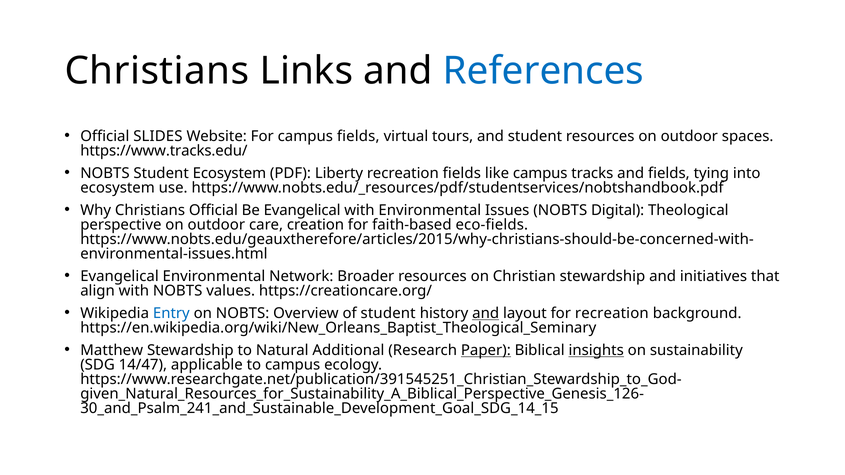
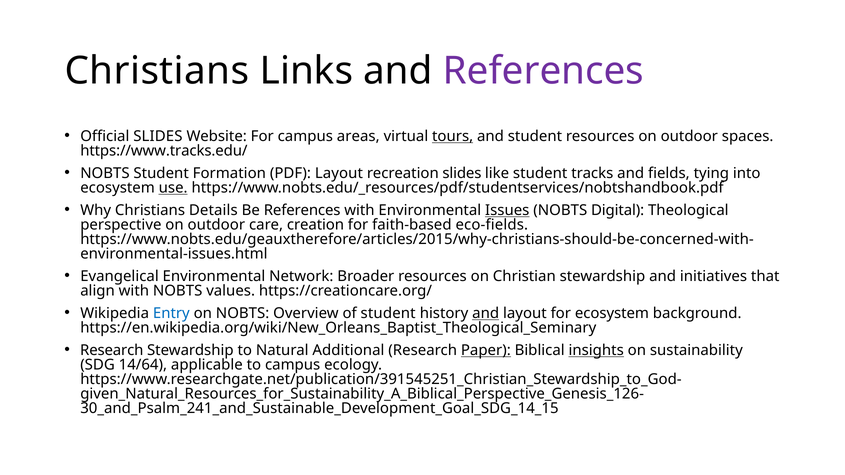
References colour: blue -> purple (543, 71)
campus fields: fields -> areas (358, 136)
tours underline: none -> present (453, 136)
Student Ecosystem: Ecosystem -> Formation (229, 173)
PDF Liberty: Liberty -> Layout (339, 173)
recreation fields: fields -> slides (462, 173)
like campus: campus -> student (540, 173)
use underline: none -> present (173, 188)
Christians Official: Official -> Details (213, 210)
Be Evangelical: Evangelical -> References (302, 210)
Issues underline: none -> present (507, 210)
for recreation: recreation -> ecosystem (612, 314)
Matthew: Matthew -> Research (112, 351)
14/47: 14/47 -> 14/64 (143, 365)
